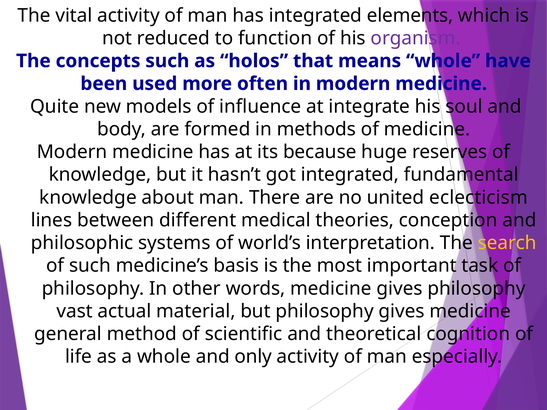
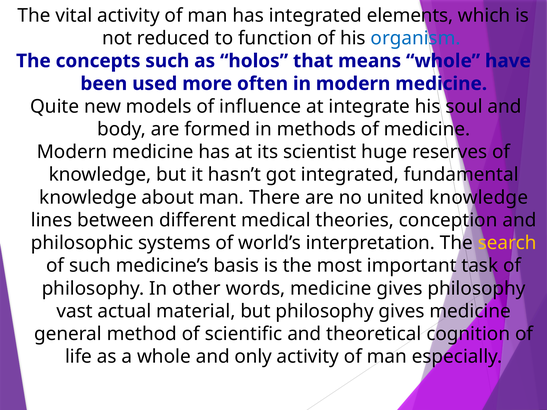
organism colour: purple -> blue (416, 38)
because: because -> scientist (320, 152)
united eclecticism: eclecticism -> knowledge (479, 198)
